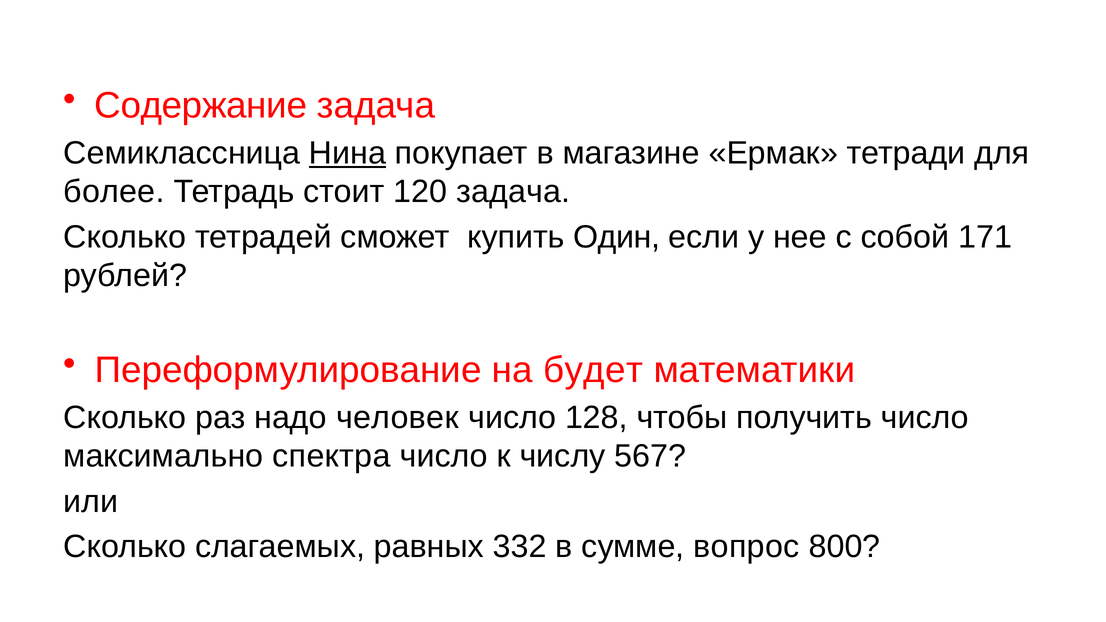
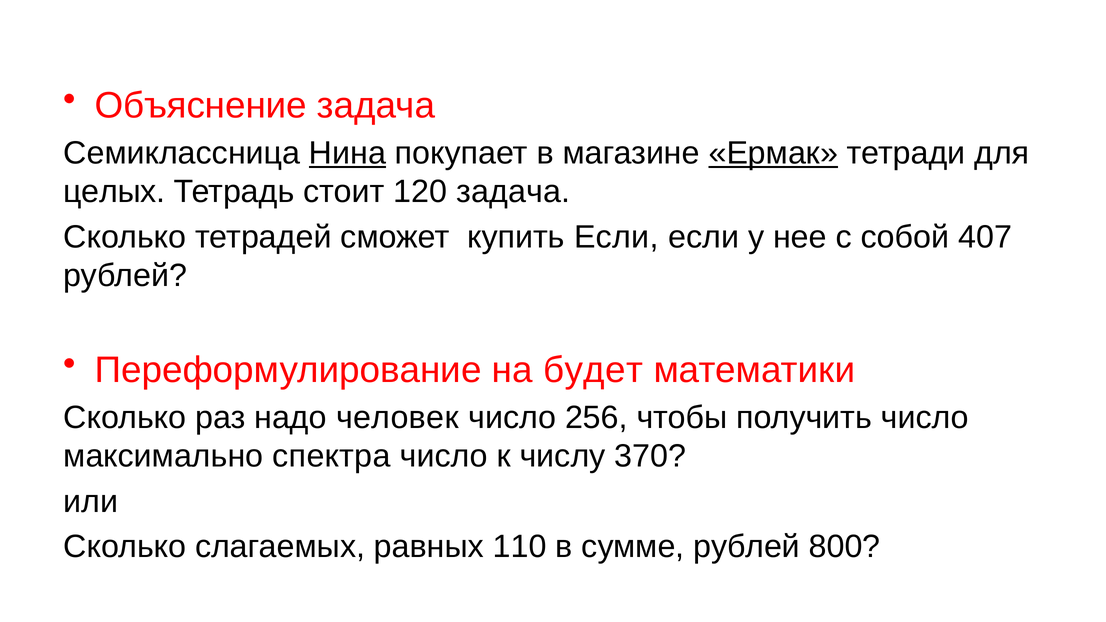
Содержание: Содержание -> Объяснение (201, 105)
Ермак underline: none -> present (773, 153)
более: более -> целых (114, 192)
купить Один: Один -> Если (616, 237)
171: 171 -> 407 (985, 237)
128: 128 -> 256 (596, 418)
567: 567 -> 370 (650, 456)
332: 332 -> 110 (520, 547)
сумме вопрос: вопрос -> рублей (747, 547)
